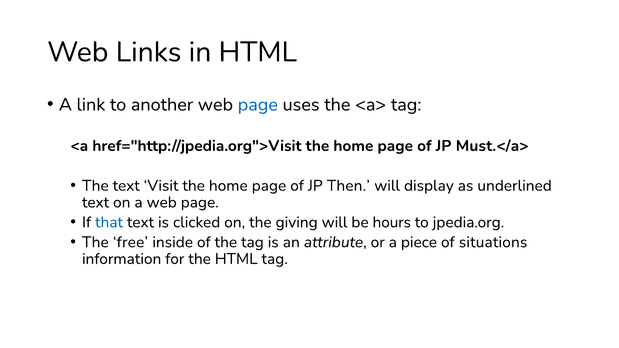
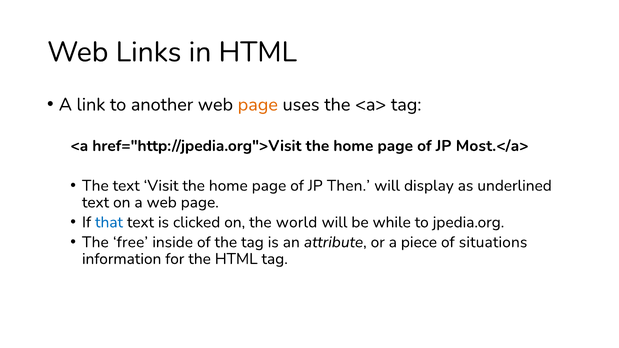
page colour: blue -> orange (258, 105)
Must.</a>: Must.</a> -> Most.</a> (492, 146)
giving: giving -> world (297, 222)
hours: hours -> while (392, 222)
